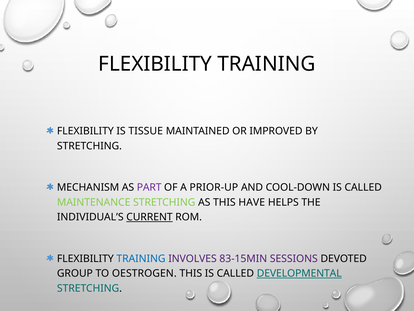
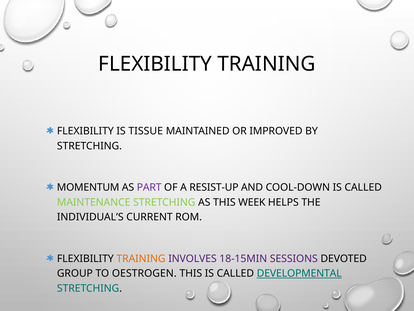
MECHANISM: MECHANISM -> MOMENTUM (88, 187)
PRIOR-UP: PRIOR-UP -> RESIST-UP (214, 187)
HAVE: HAVE -> WEEK (252, 202)
CURRENT underline: present -> none (149, 217)
TRAINING colour: blue -> orange (141, 258)
83-15MIN: 83-15MIN -> 18-15MIN (243, 258)
